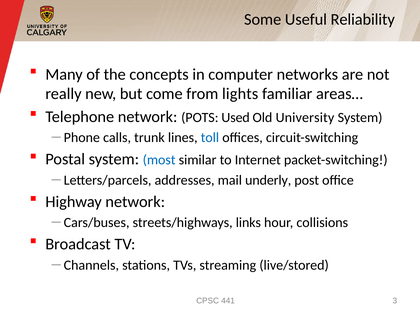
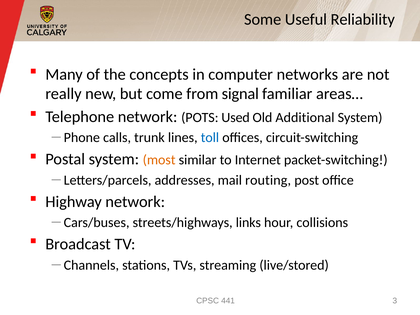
lights: lights -> signal (240, 94)
University: University -> Additional (305, 118)
most colour: blue -> orange (159, 160)
underly: underly -> routing (268, 180)
